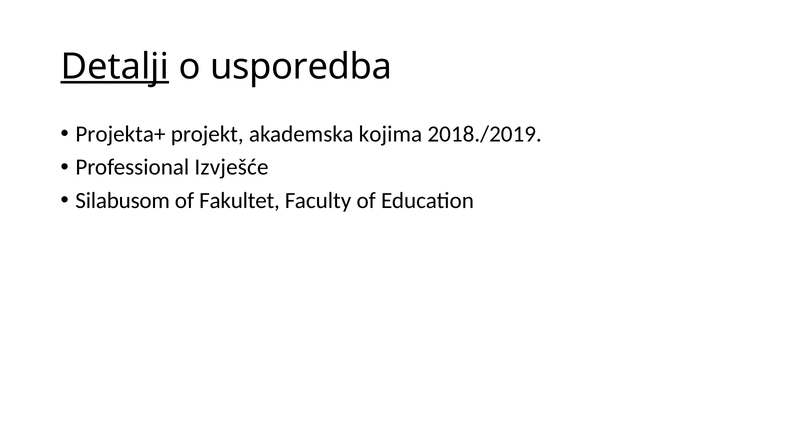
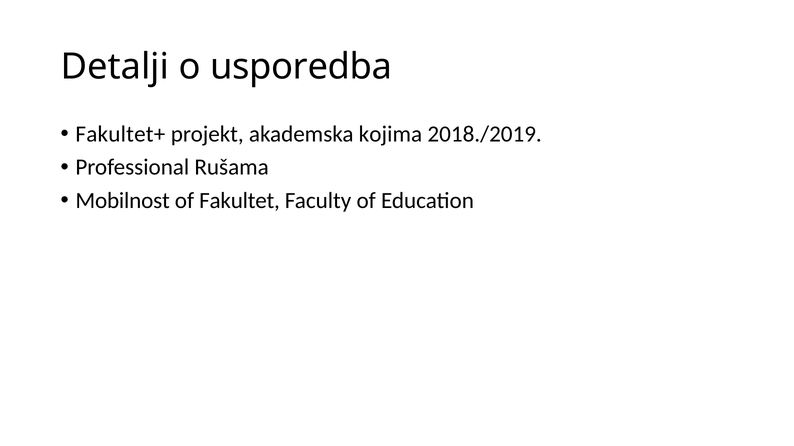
Detalji underline: present -> none (115, 67)
Projekta+: Projekta+ -> Fakultet+ (120, 134)
Izvješće: Izvješće -> Rušama (232, 168)
Silabusom: Silabusom -> Mobilnost (123, 201)
